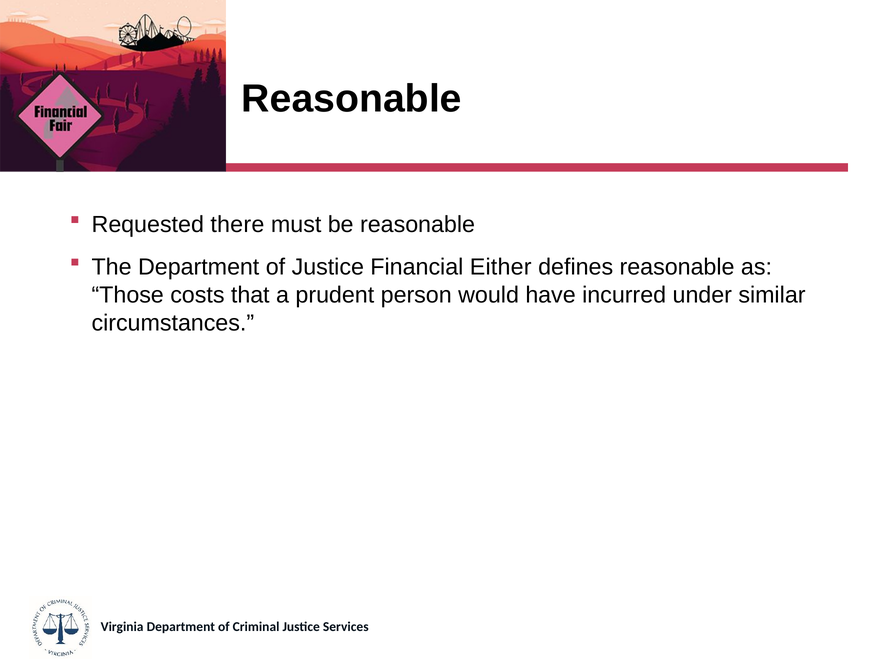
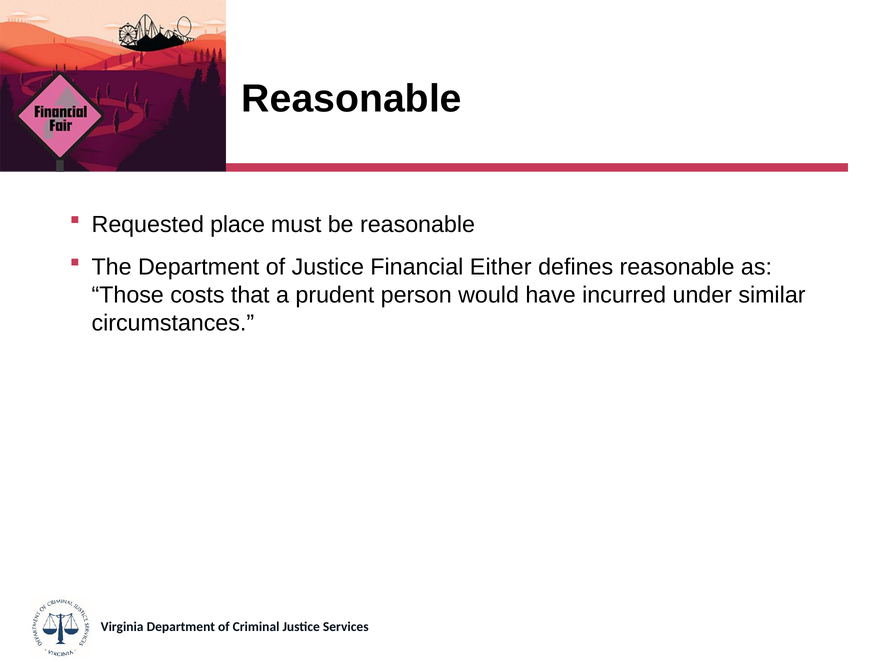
there: there -> place (238, 224)
